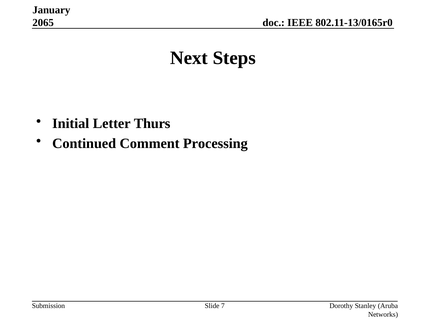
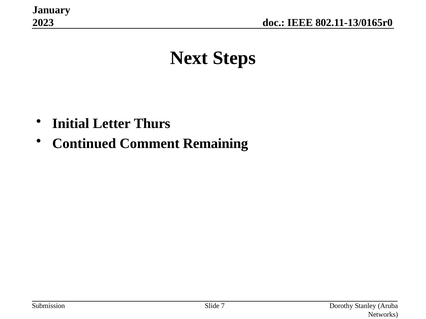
2065: 2065 -> 2023 (43, 23)
Processing: Processing -> Remaining (215, 144)
